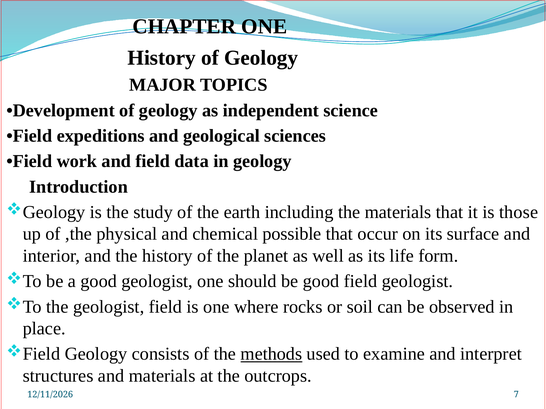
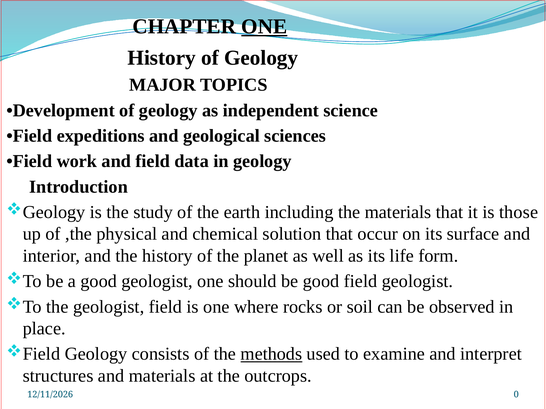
ONE underline: none -> present (264, 26)
possible: possible -> solution (292, 234)
7: 7 -> 0 (516, 395)
